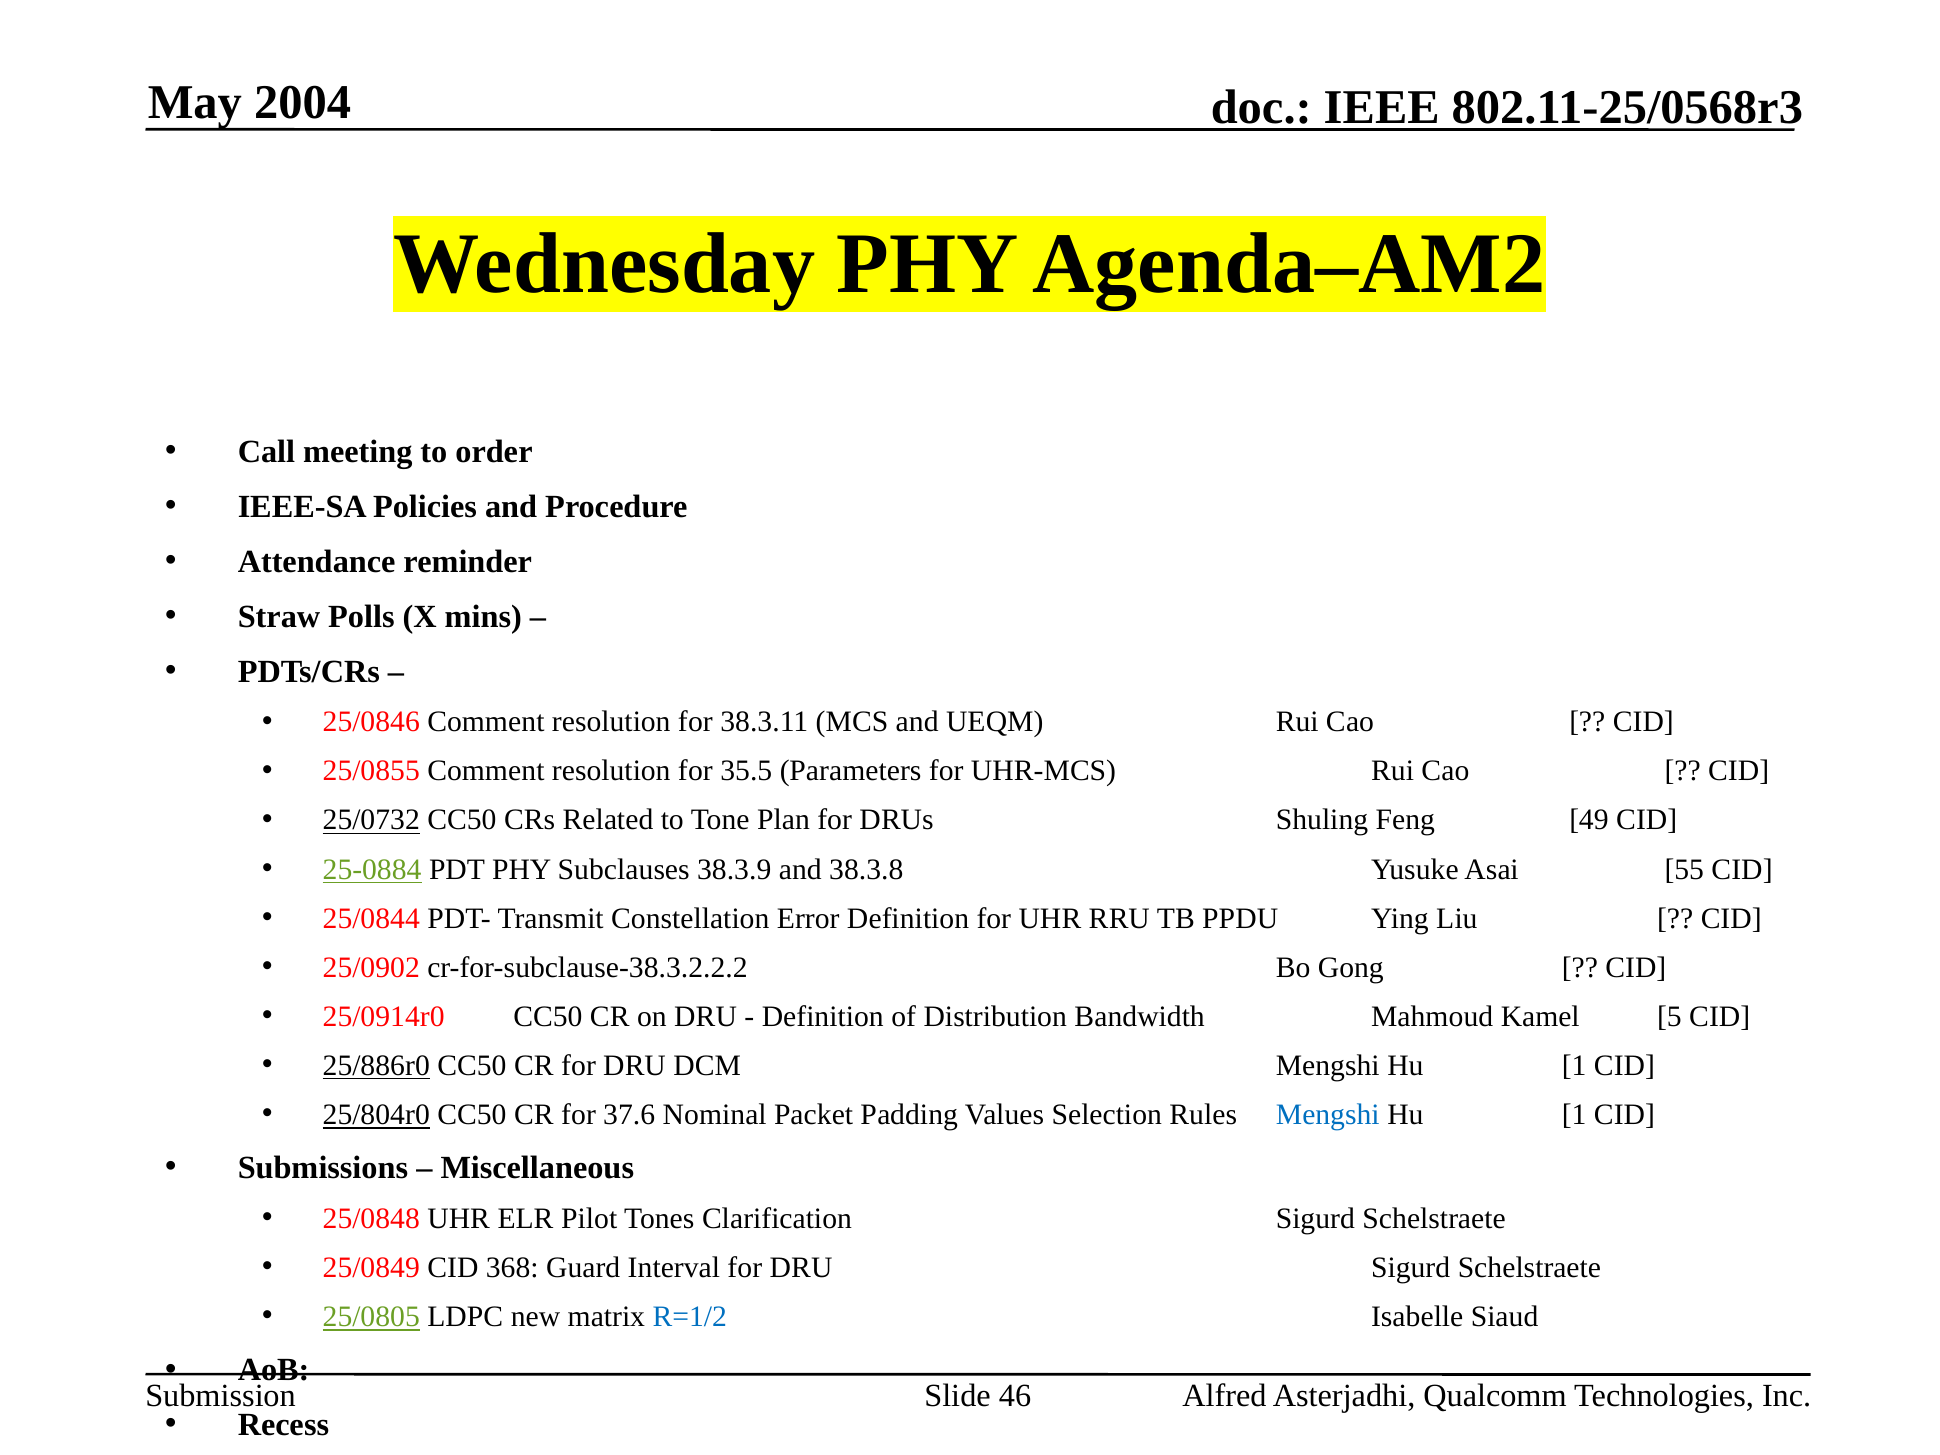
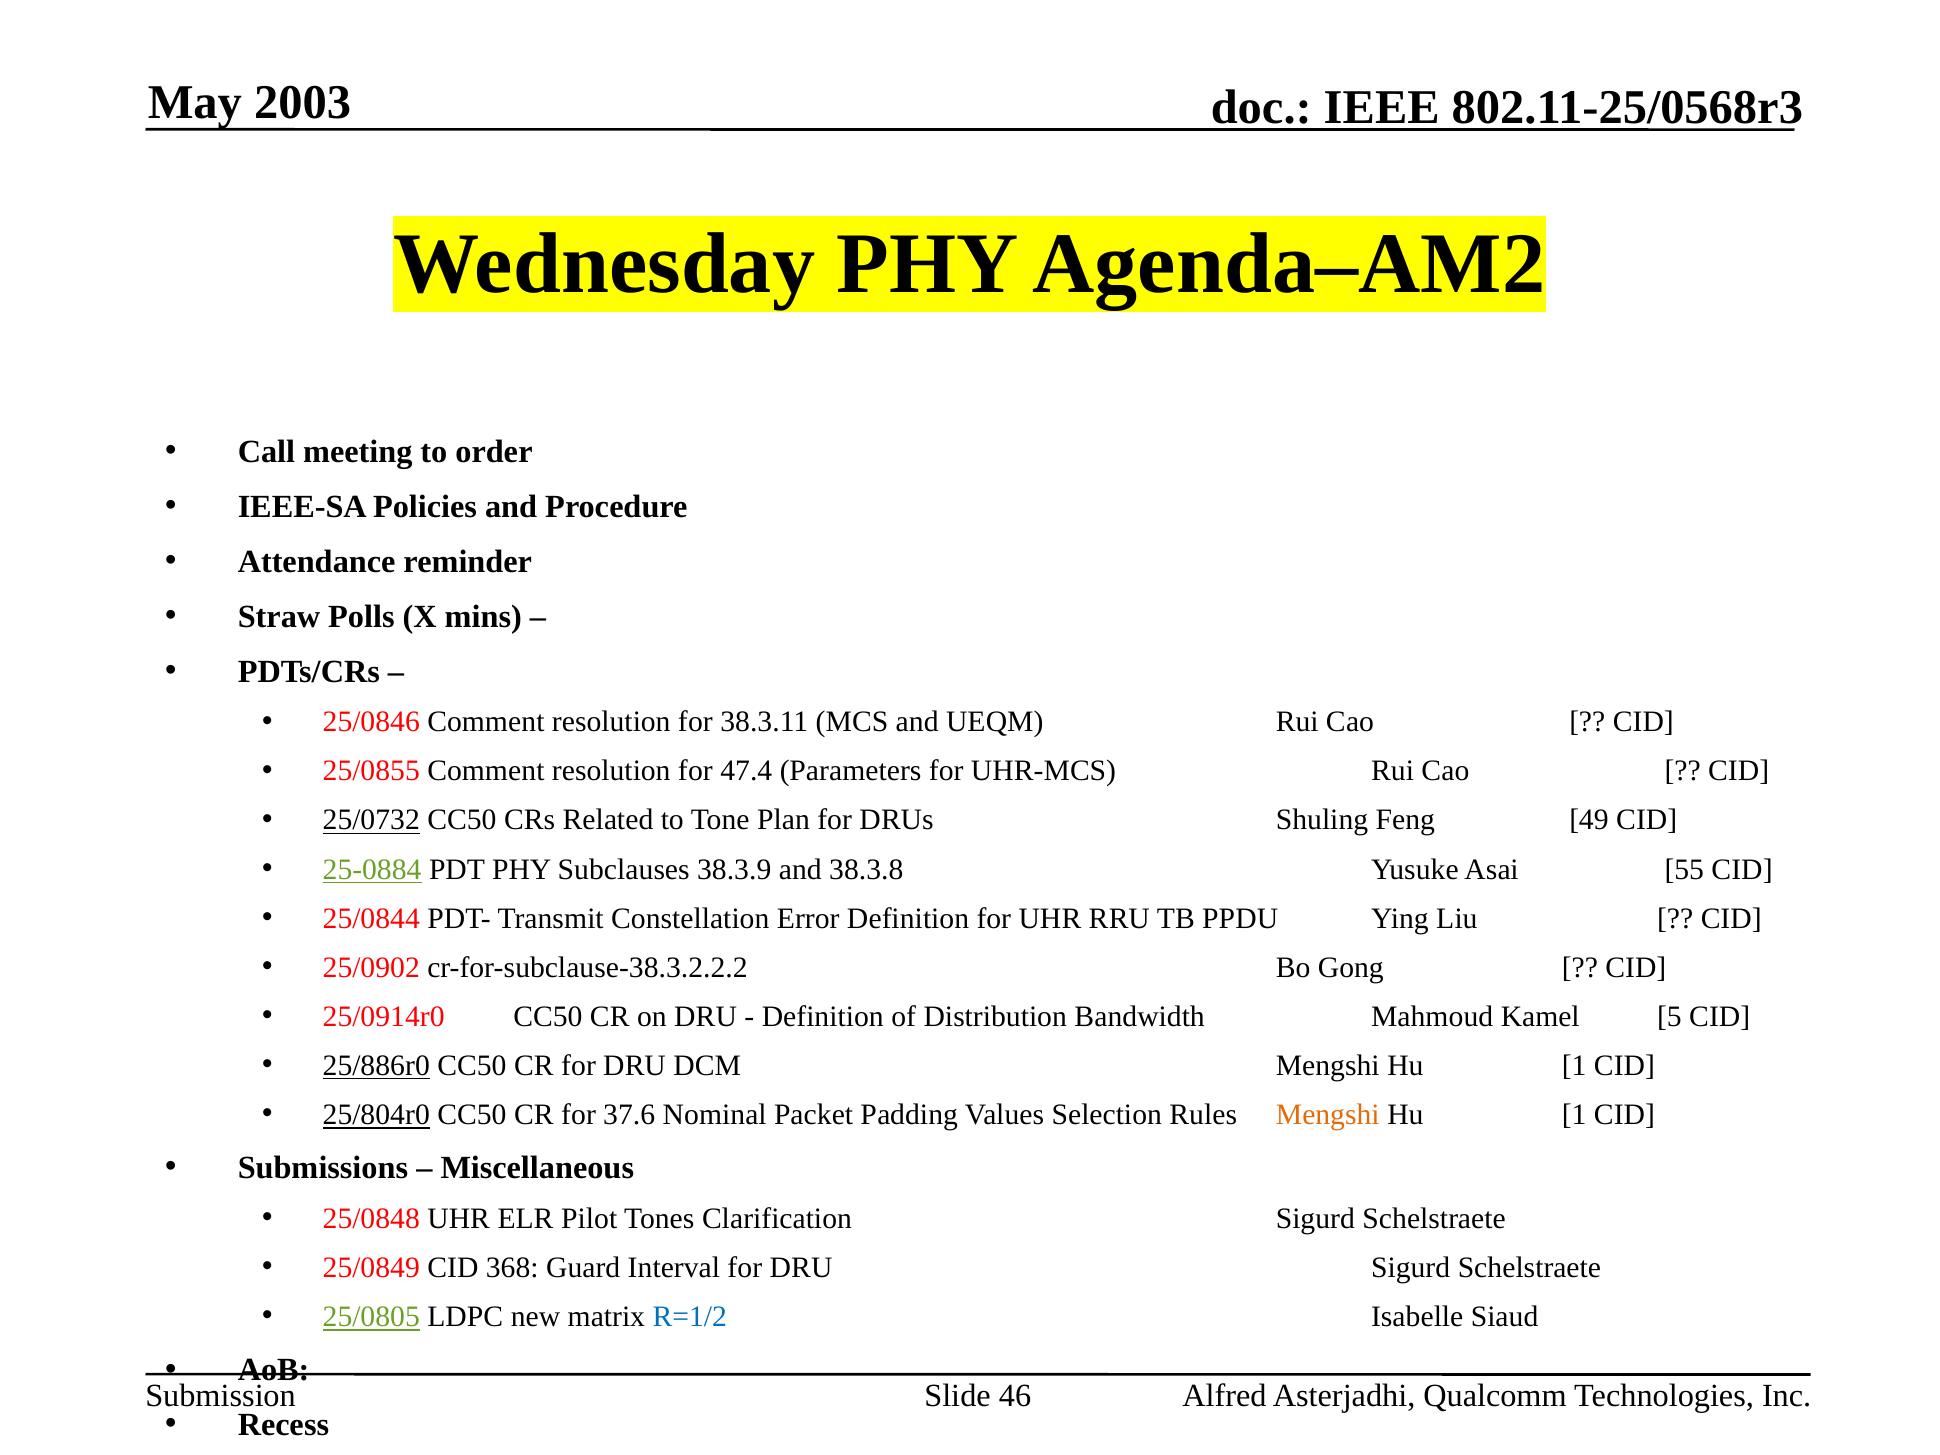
2004: 2004 -> 2003 (303, 103)
35.5: 35.5 -> 47.4 (746, 771)
Mengshi colour: blue -> orange (1328, 1114)
